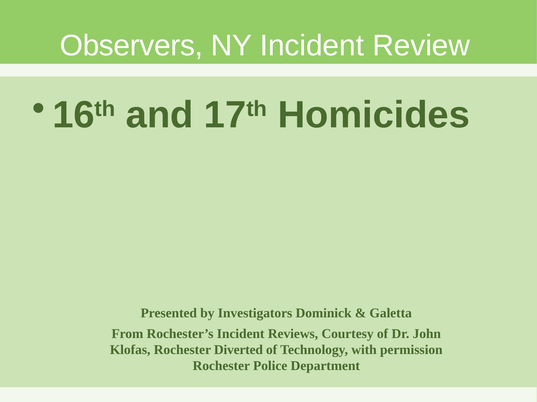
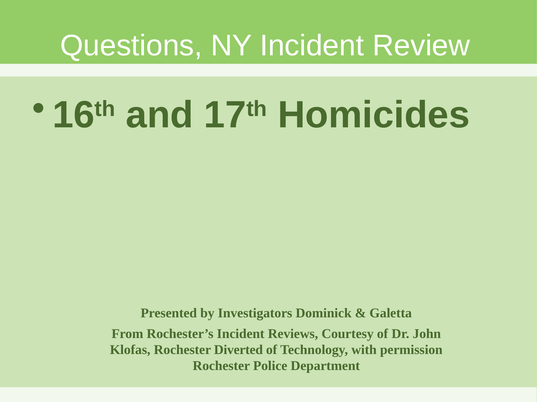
Observers: Observers -> Questions (131, 46)
